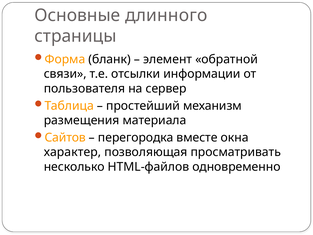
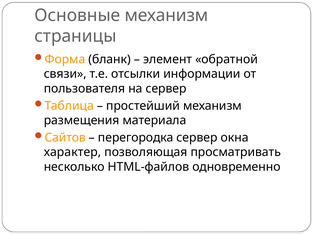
Основные длинного: длинного -> механизм (166, 15)
перегородка вместе: вместе -> сервер (197, 137)
